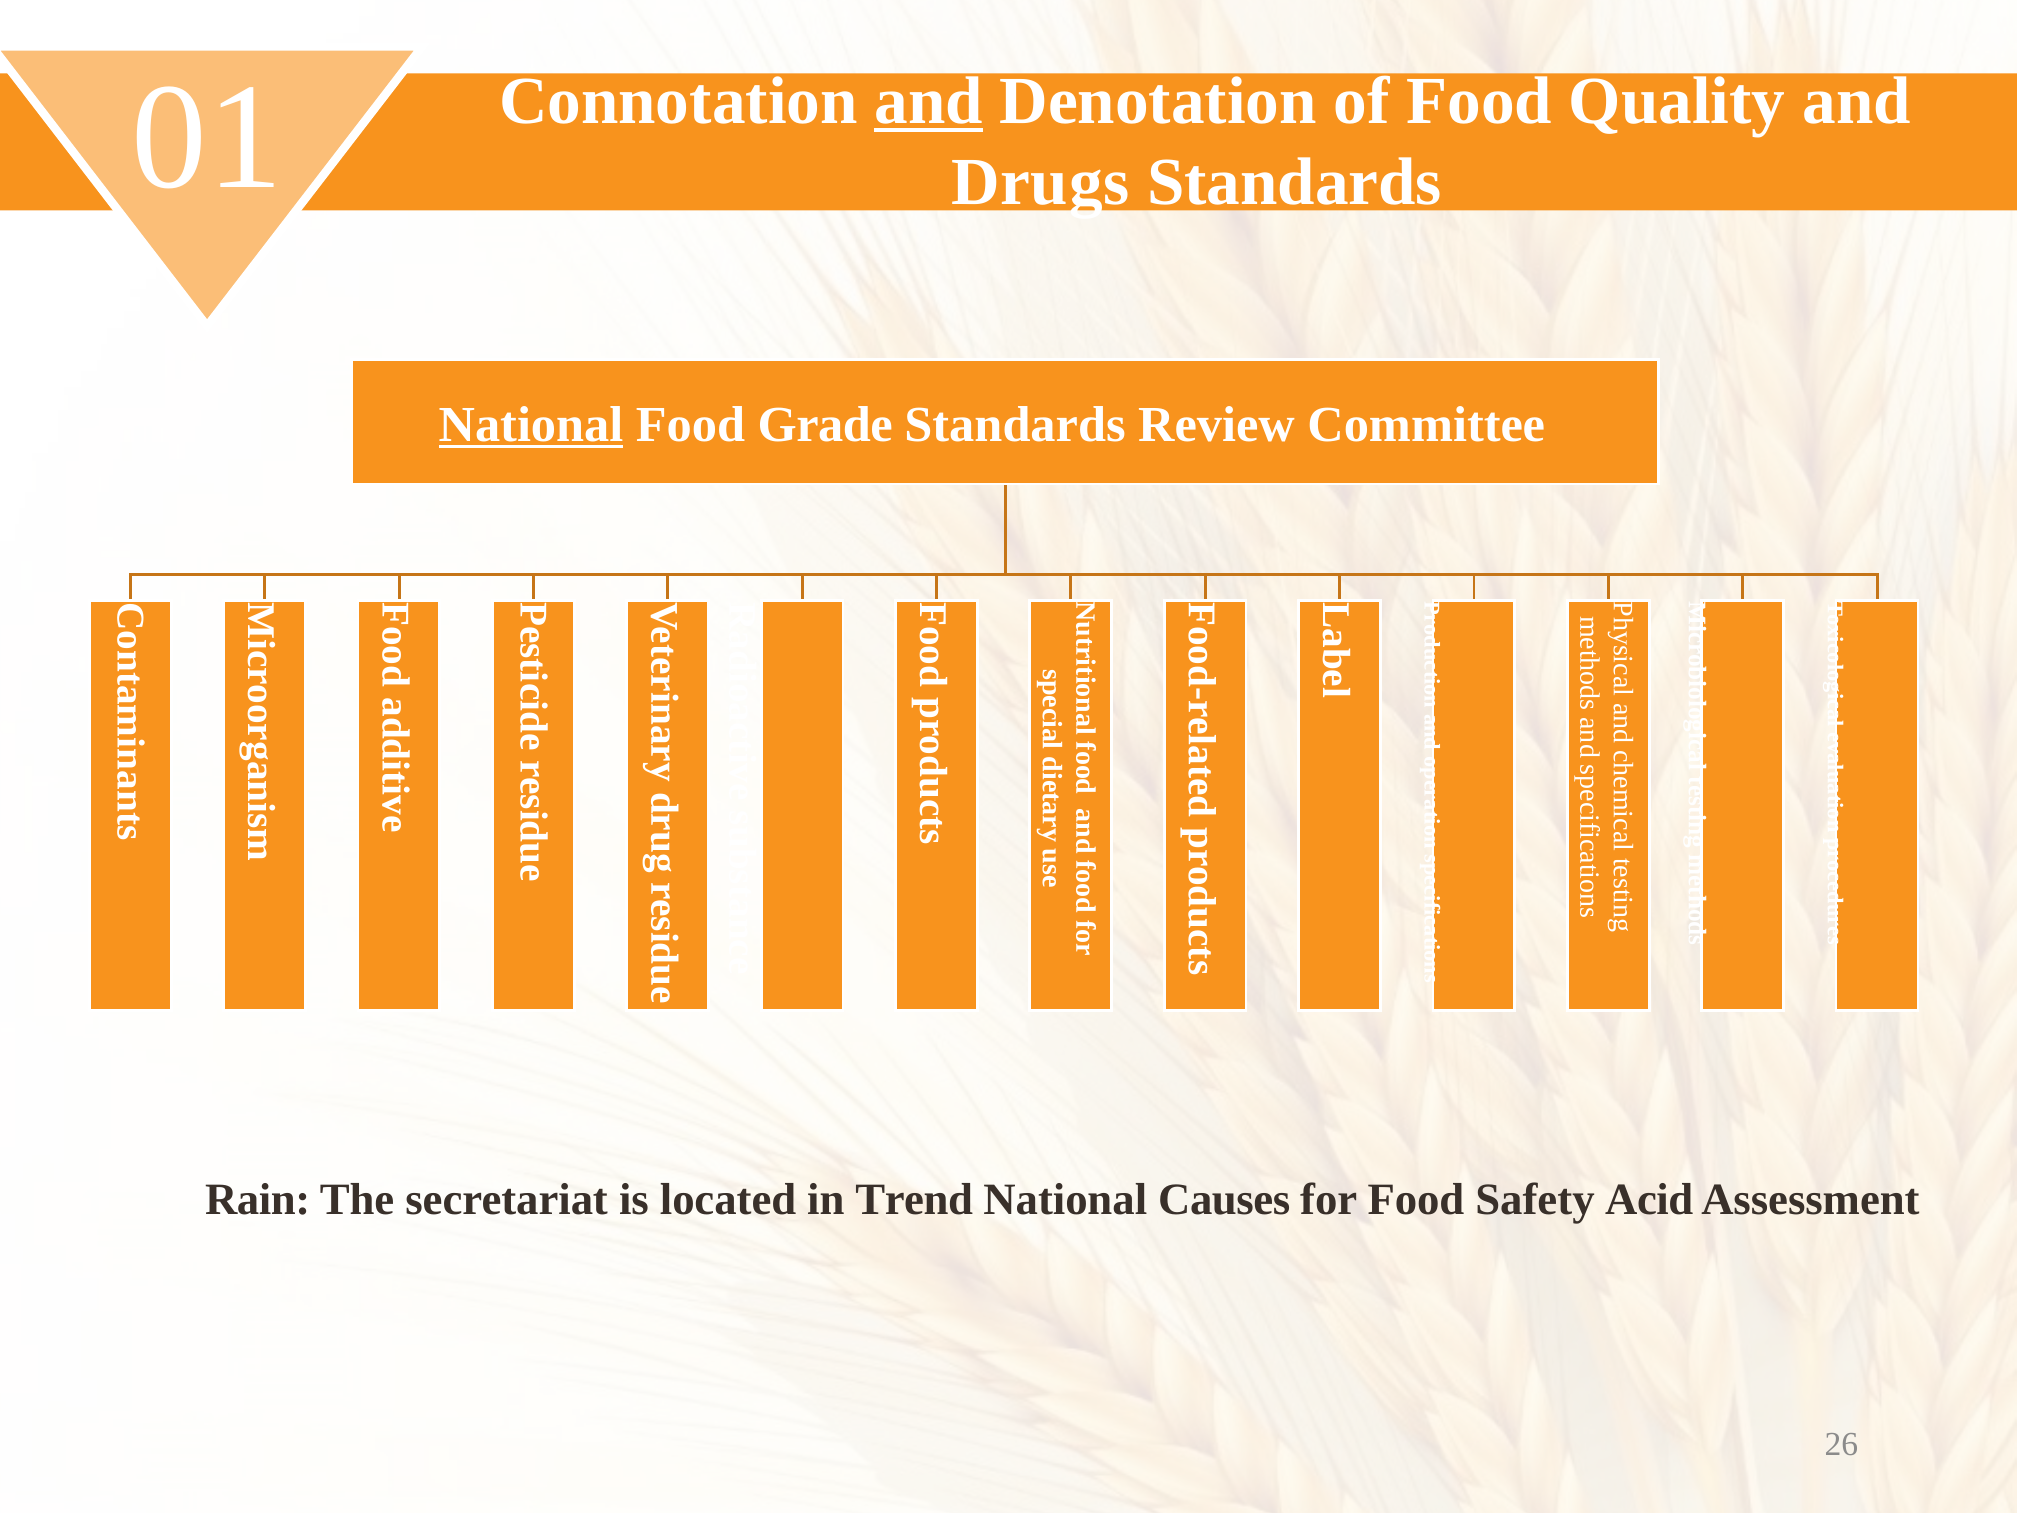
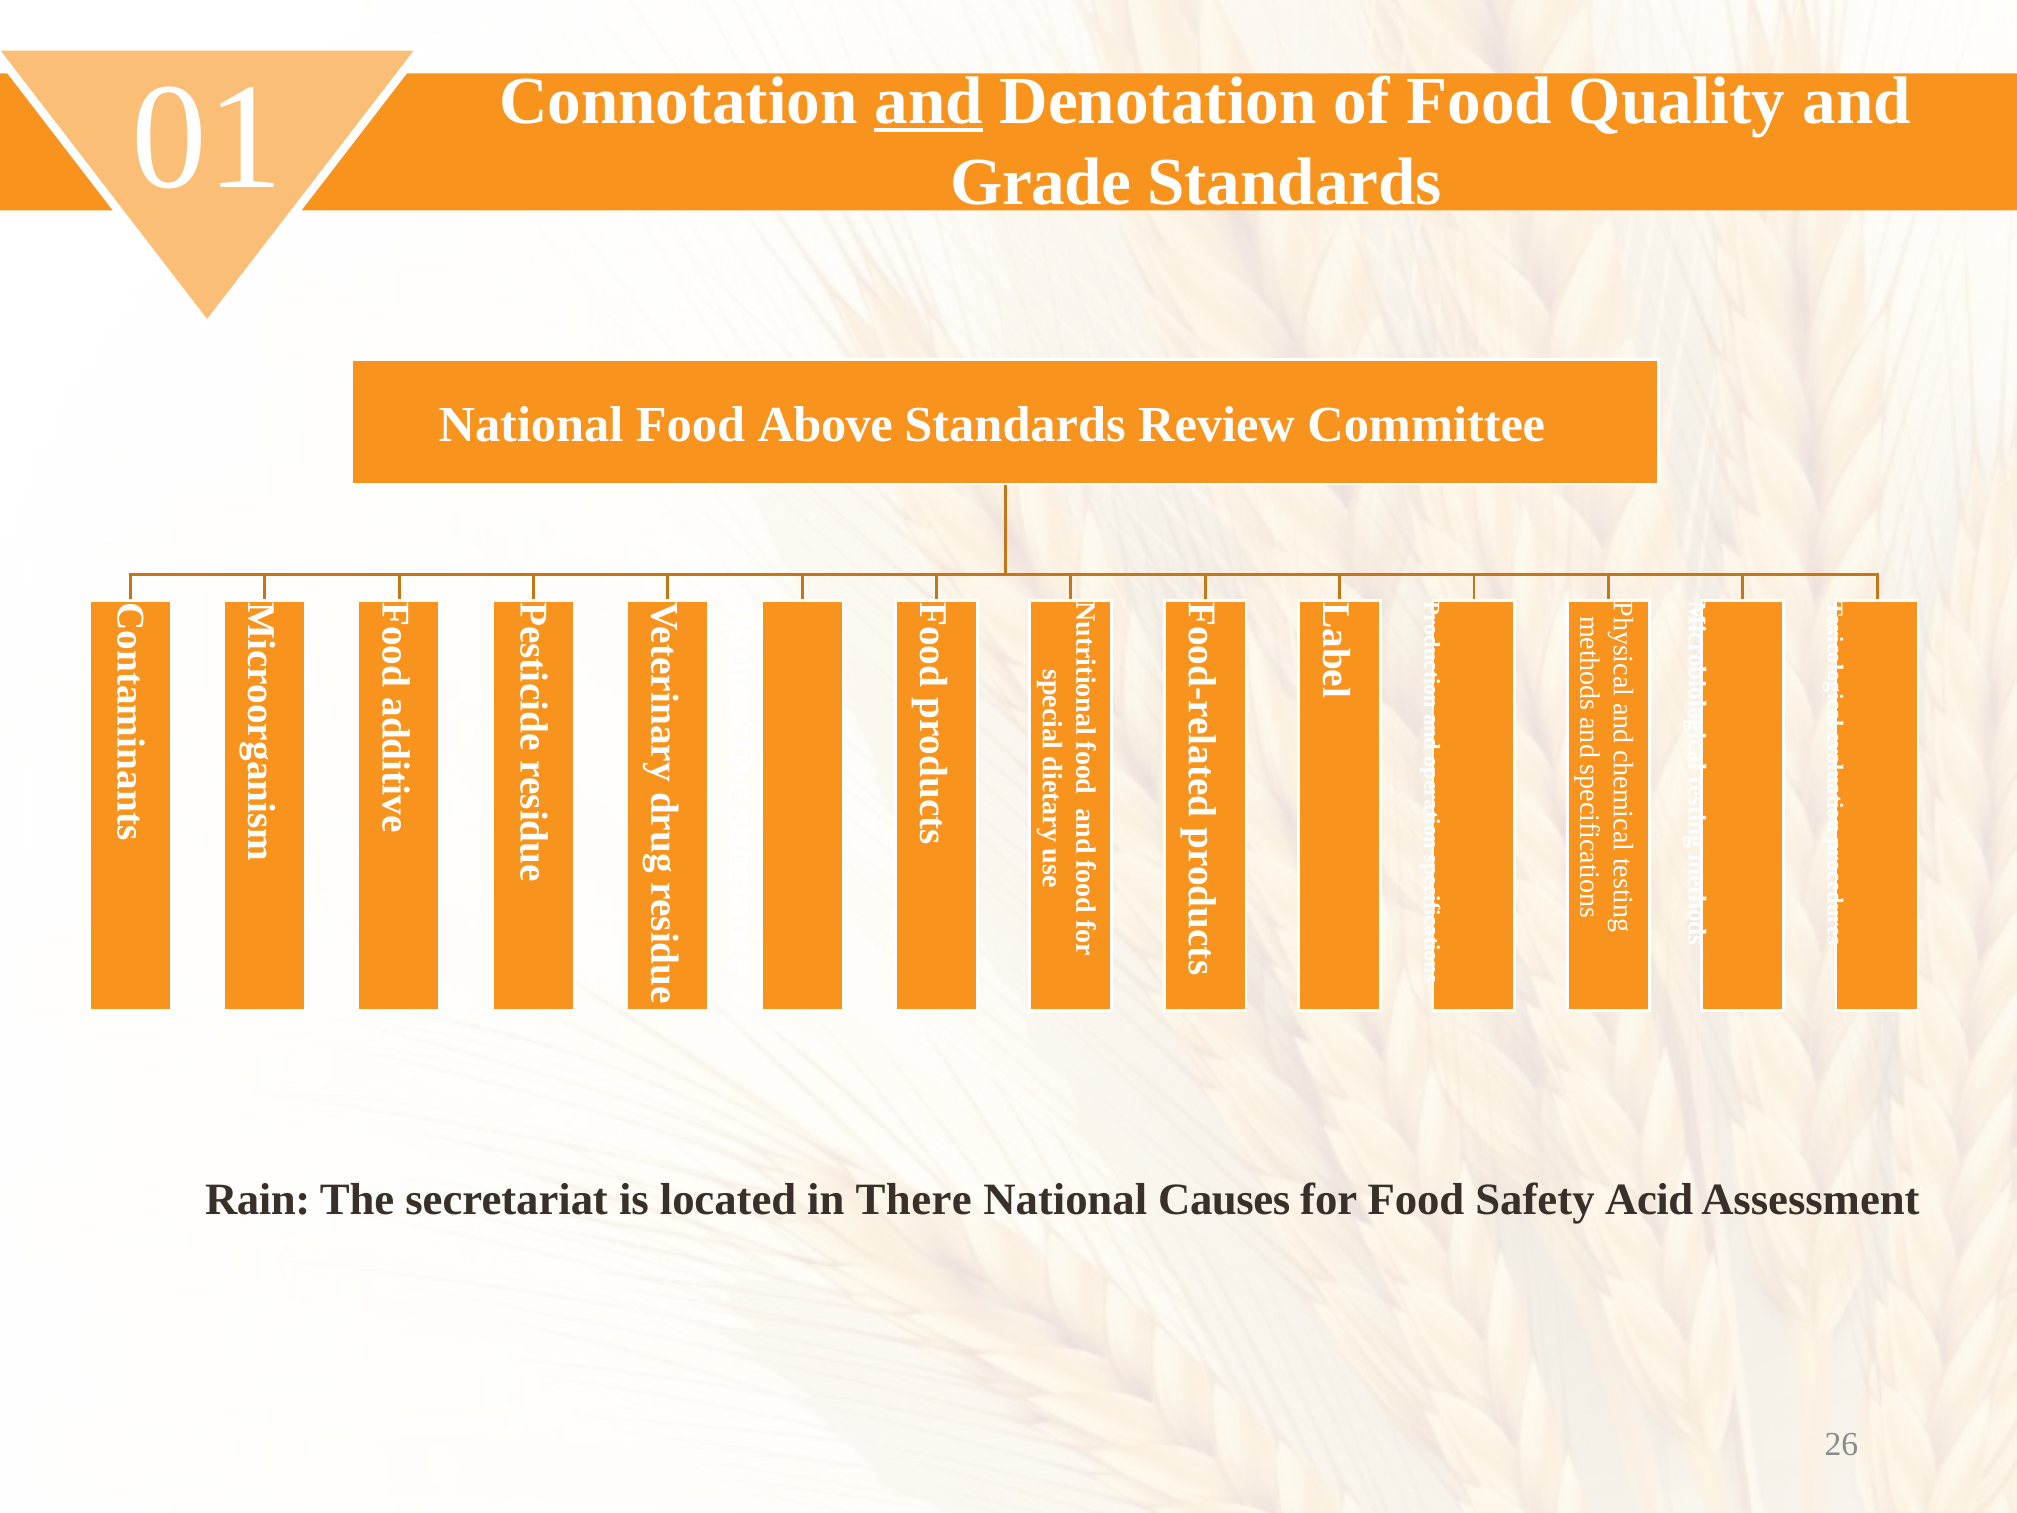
Drugs: Drugs -> Grade (1041, 182)
National underline: present -> none (531, 425)
Grade: Grade -> Above (825, 425)
Trend: Trend -> There (914, 1200)
